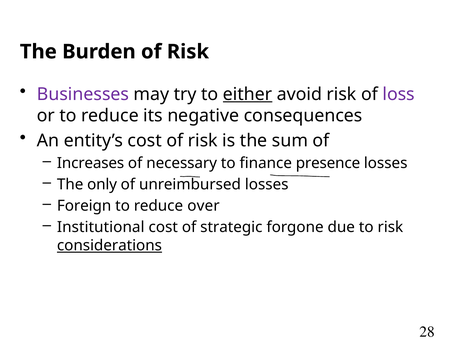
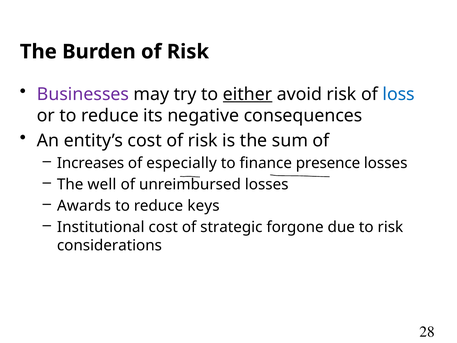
loss colour: purple -> blue (399, 94)
necessary: necessary -> especially (182, 163)
only: only -> well (102, 184)
Foreign: Foreign -> Awards (84, 206)
over: over -> keys (203, 206)
considerations underline: present -> none (109, 245)
